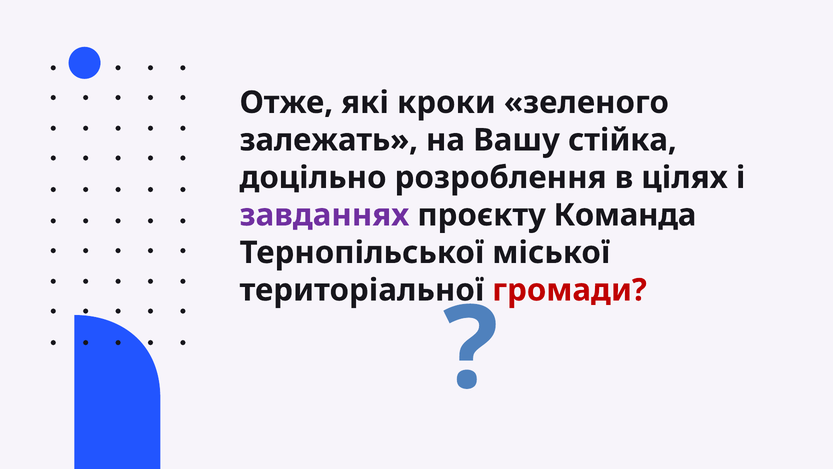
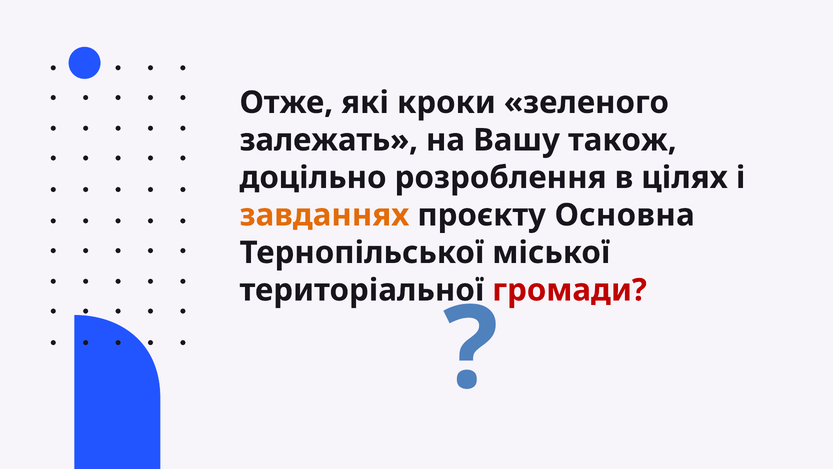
стійка: стійка -> також (622, 140)
завданнях colour: purple -> orange (324, 215)
Команда: Команда -> Основна (625, 215)
